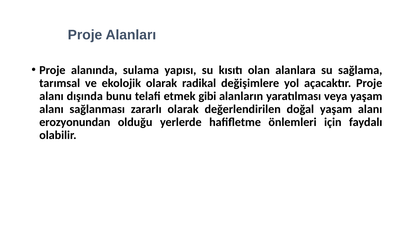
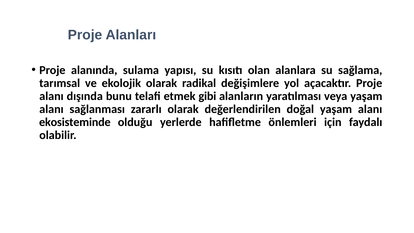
erozyonundan: erozyonundan -> ekosisteminde (75, 122)
